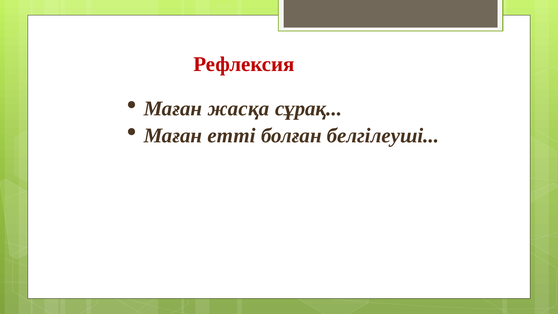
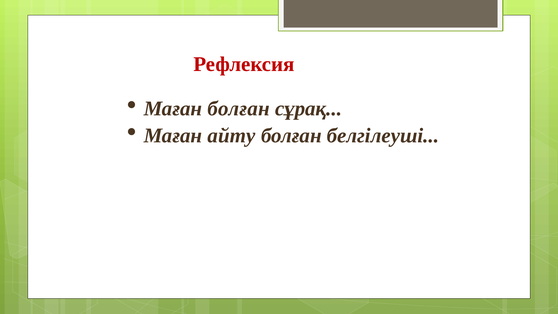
Маған жасқа: жасқа -> болған (239, 109)
етті: етті -> айту (232, 135)
